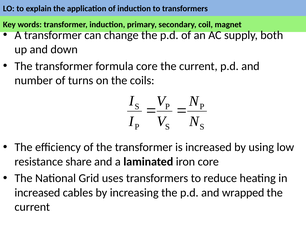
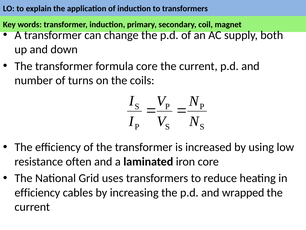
share: share -> often (79, 161)
increased: increased -> efficiency (37, 192)
